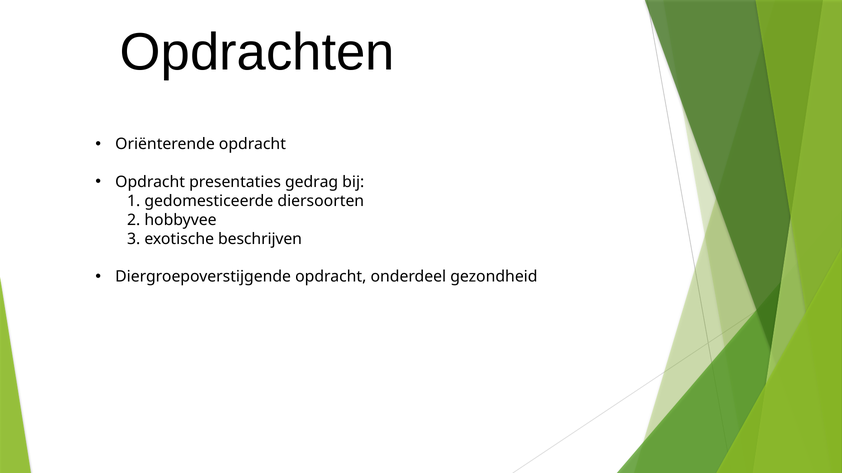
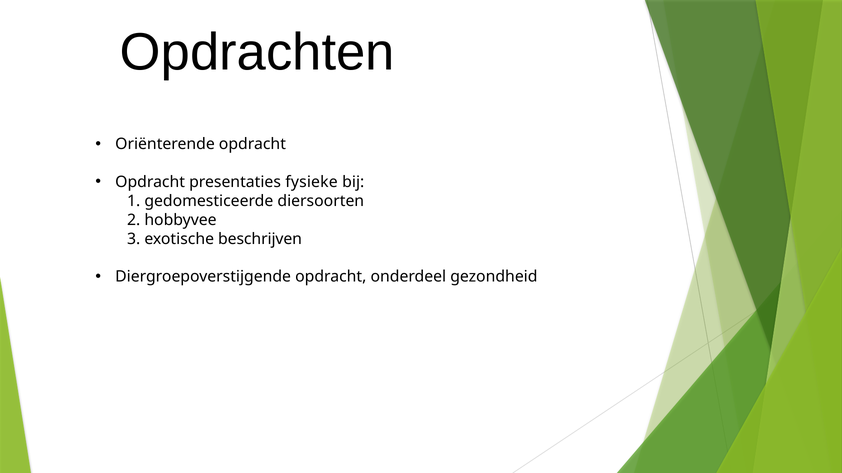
gedrag: gedrag -> fysieke (312, 182)
